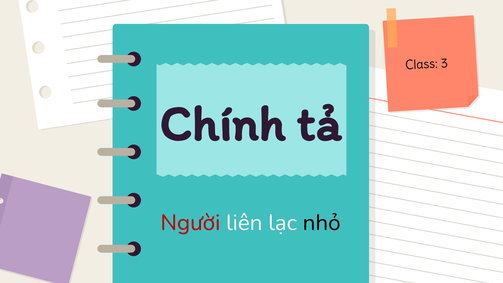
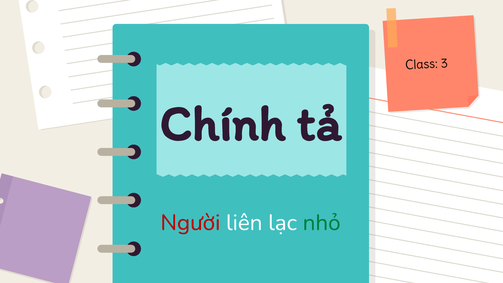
nhỏ colour: black -> green (322, 223)
